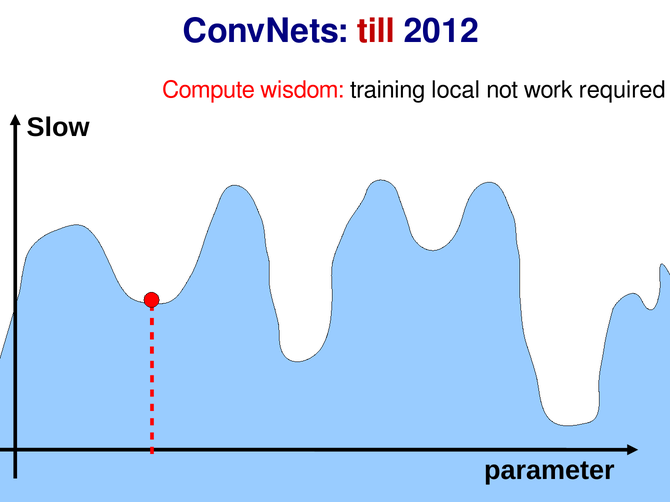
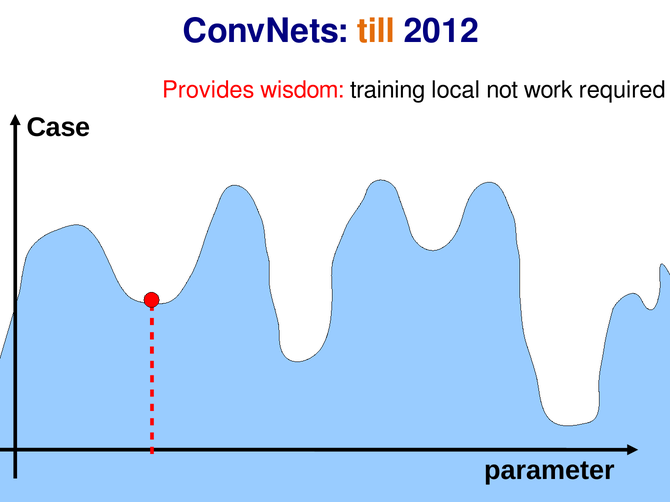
till colour: red -> orange (376, 31)
Compute: Compute -> Provides (208, 90)
Slow: Slow -> Case (58, 127)
